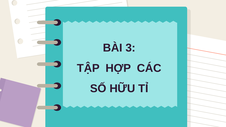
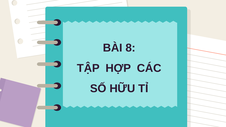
3: 3 -> 8 (131, 48)
